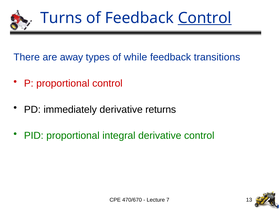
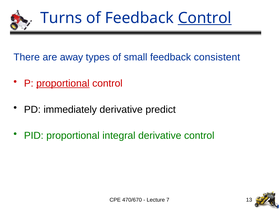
while: while -> small (136, 57)
transitions: transitions -> consistent (217, 57)
proportional underline: none -> present (63, 83)
returns: returns -> predict (161, 110)
